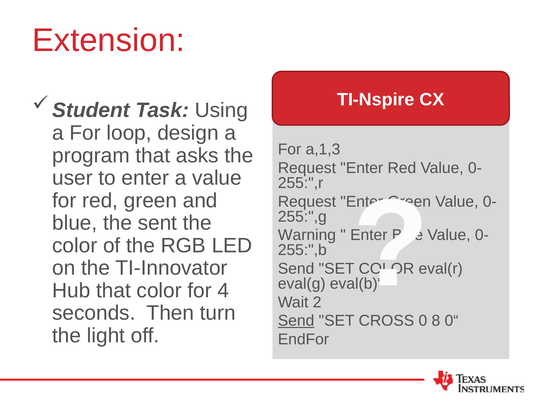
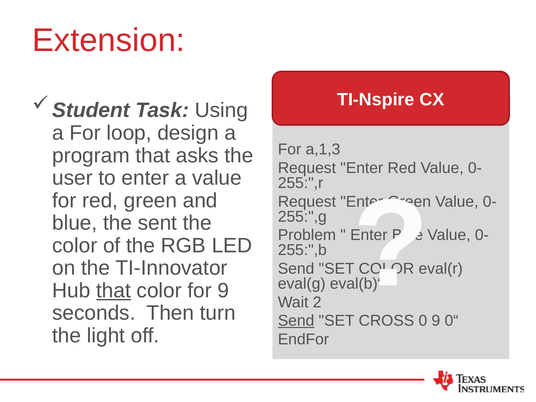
Warning: Warning -> Problem (307, 235)
that underline: none -> present (114, 291)
for 4: 4 -> 9 (223, 291)
0 8: 8 -> 9 (436, 321)
